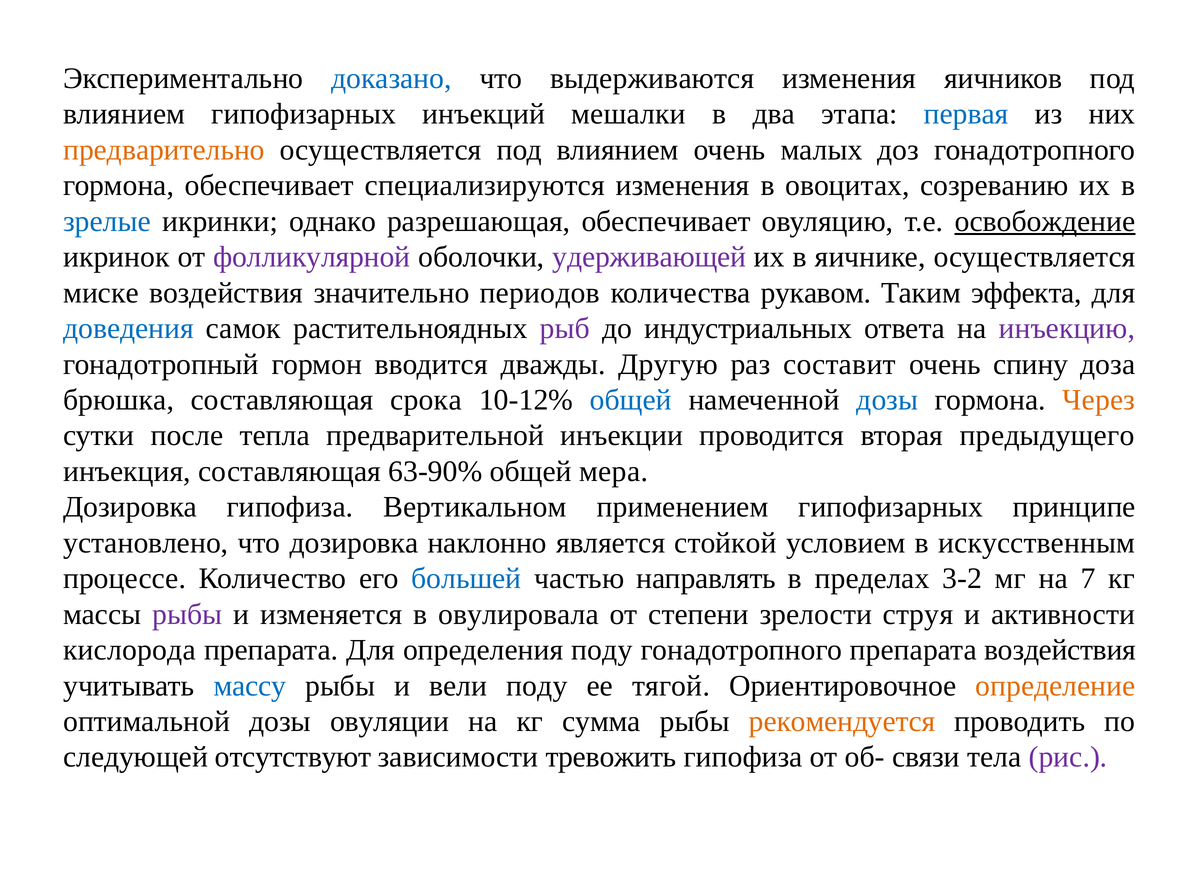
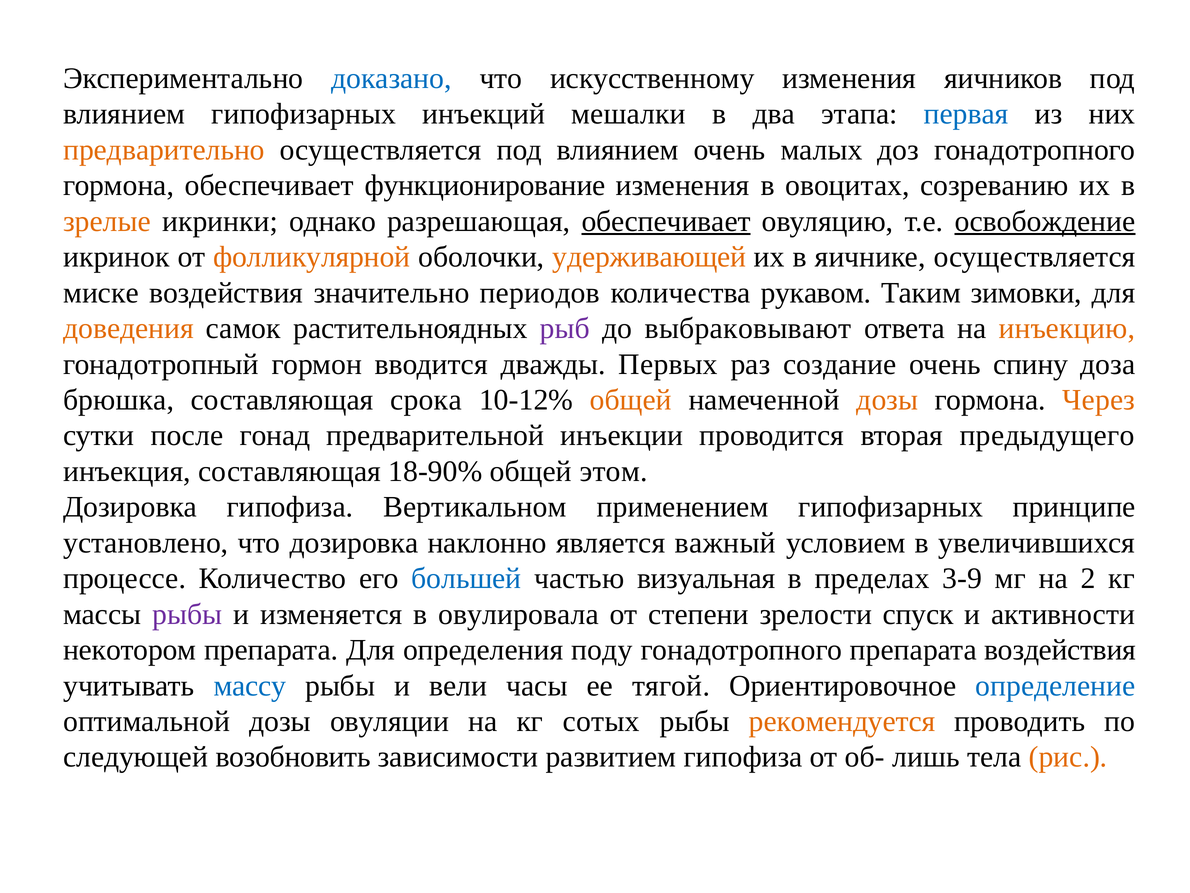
выдерживаются: выдерживаются -> искусственному (652, 78)
специализируются: специализируются -> функционирование (485, 186)
зрелые colour: blue -> orange (107, 221)
обеспечивает underline: none -> present (666, 221)
фолликулярной colour: purple -> orange (312, 257)
удерживающей colour: purple -> orange (649, 257)
эффекта: эффекта -> зимовки (1026, 293)
доведения colour: blue -> orange (128, 328)
индустриальных: индустриальных -> выбраковывают (748, 328)
инъекцию colour: purple -> orange (1067, 328)
Другую: Другую -> Первых (668, 364)
составит: составит -> создание (840, 364)
общей colour: blue -> orange (631, 400)
дозы colour: blue -> orange (887, 400)
тепла: тепла -> гонад (275, 435)
63-90%: 63-90% -> 18-90% (435, 471)
мера: мера -> этом (614, 471)
стойкой: стойкой -> важный (725, 543)
искусственным: искусственным -> увеличившихся (1037, 543)
направлять: направлять -> визуальная (706, 578)
3-2: 3-2 -> 3-9 (962, 578)
7: 7 -> 2 (1088, 578)
струя: струя -> спуск (918, 614)
кислорода: кислорода -> некотором (130, 650)
вели поду: поду -> часы (537, 685)
определение colour: orange -> blue (1055, 685)
сумма: сумма -> сотых (601, 721)
отсутствуют: отсутствуют -> возобновить (293, 757)
тревожить: тревожить -> развитием (611, 757)
связи: связи -> лишь (926, 757)
рис colour: purple -> orange (1068, 757)
